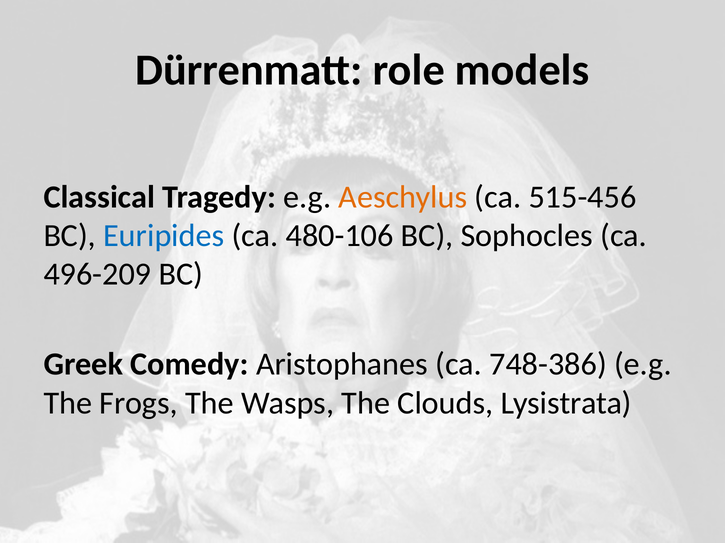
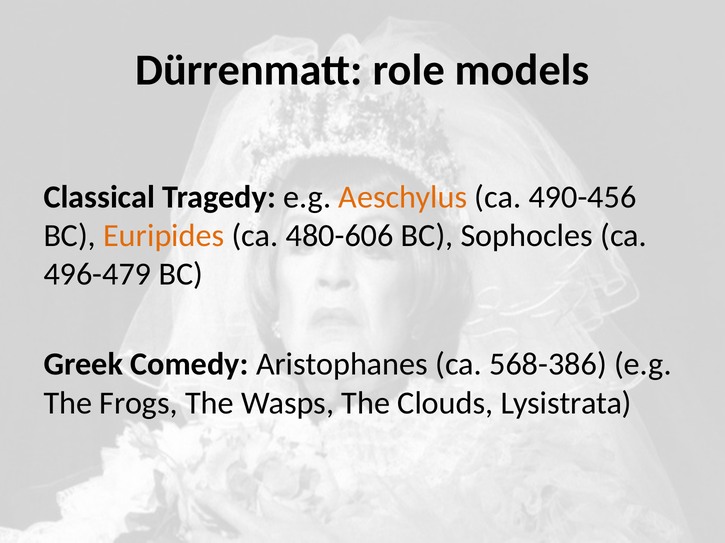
515-456: 515-456 -> 490-456 (582, 197)
Euripides colour: blue -> orange (164, 236)
480-106: 480-106 -> 480-606 (340, 236)
496-209: 496-209 -> 496-479 (97, 275)
748-386: 748-386 -> 568-386 (548, 365)
